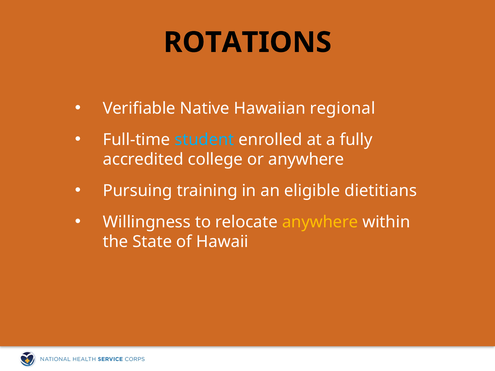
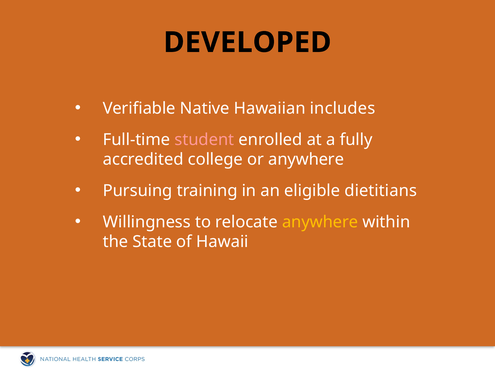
ROTATIONS: ROTATIONS -> DEVELOPED (247, 42)
regional: regional -> includes (343, 108)
student colour: light blue -> pink (204, 140)
